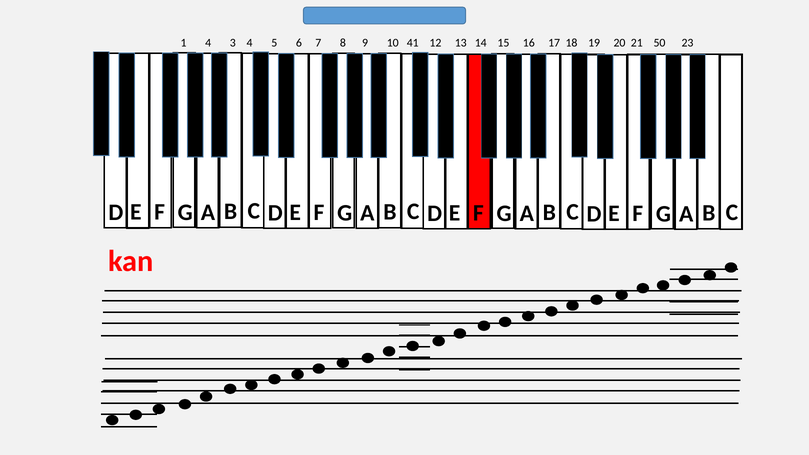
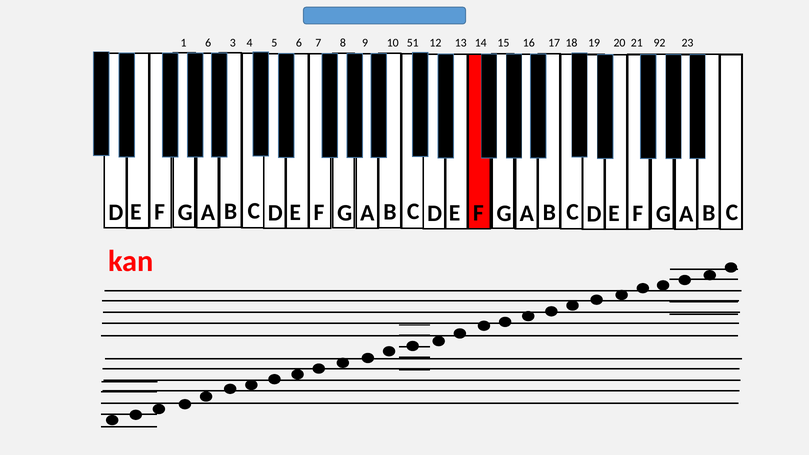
1 4: 4 -> 6 (208, 43)
41: 41 -> 51 (413, 43)
50: 50 -> 92 (659, 43)
